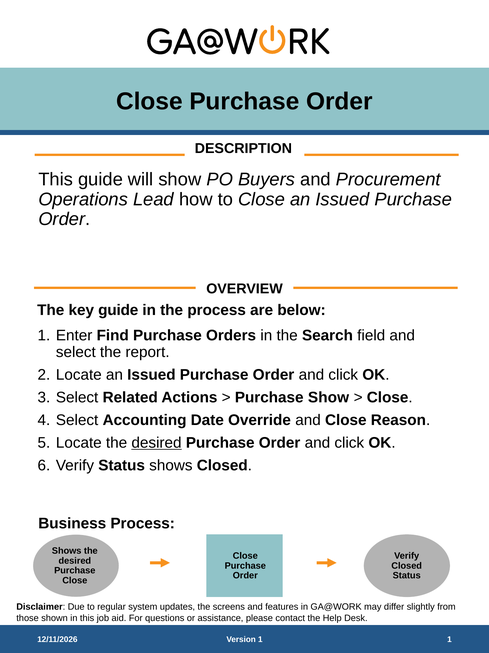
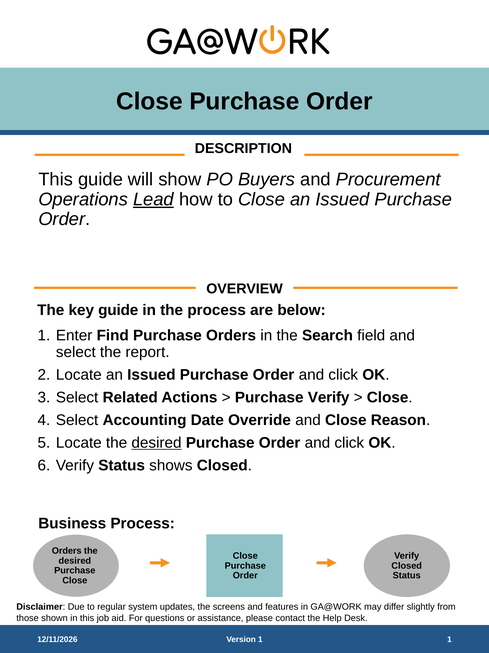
Lead underline: none -> present (153, 199)
Purchase Show: Show -> Verify (329, 397)
Shows: Shows -> Orders (67, 550)
